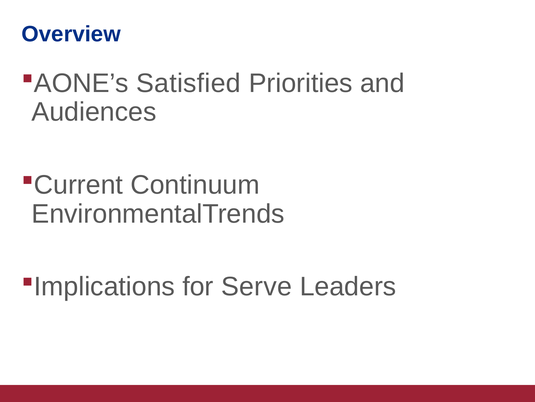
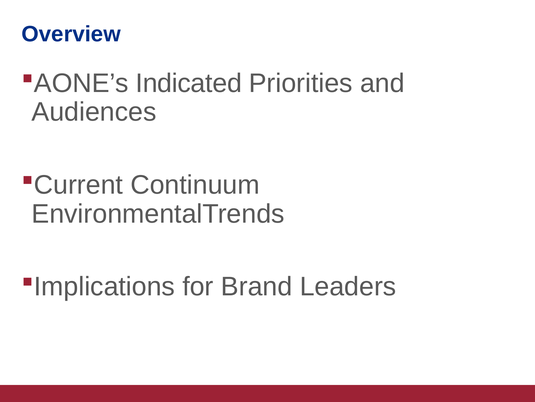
Satisfied: Satisfied -> Indicated (189, 83)
Serve: Serve -> Brand (257, 286)
